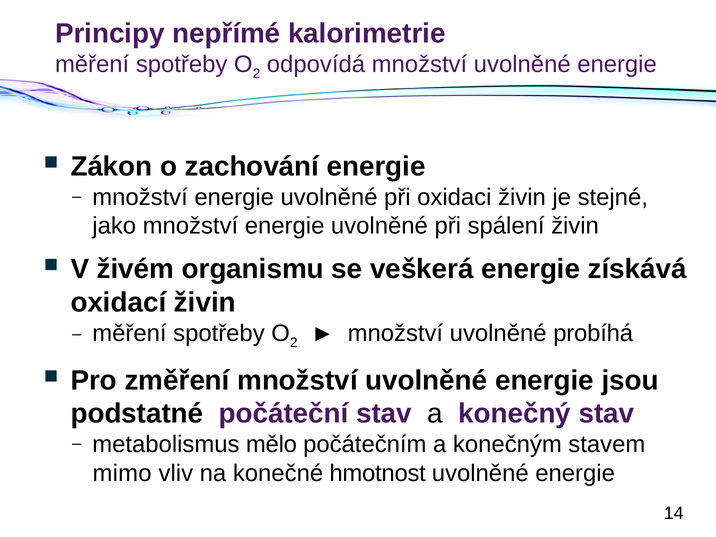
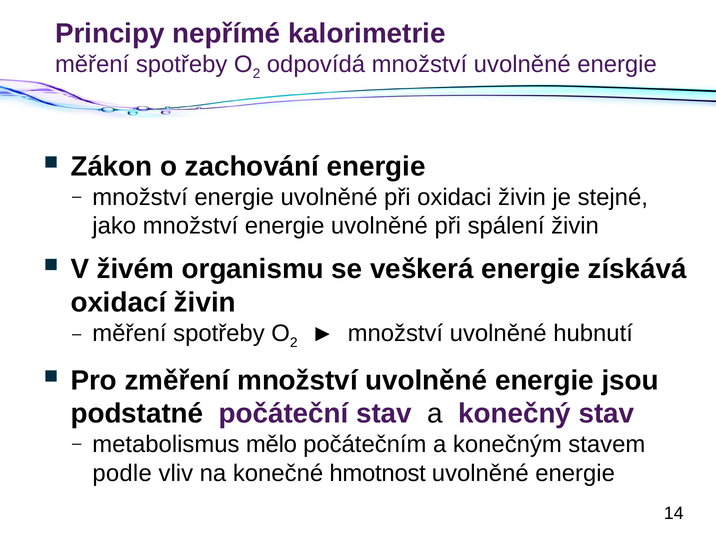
probíhá: probíhá -> hubnutí (593, 333)
mimo: mimo -> podle (122, 473)
